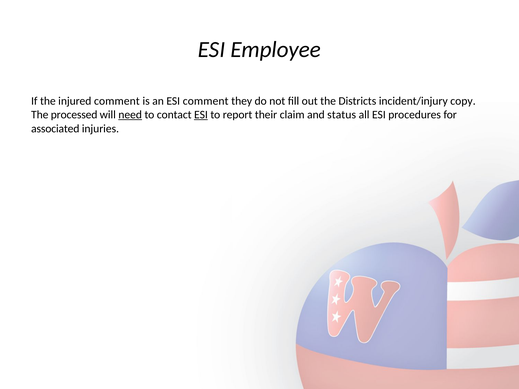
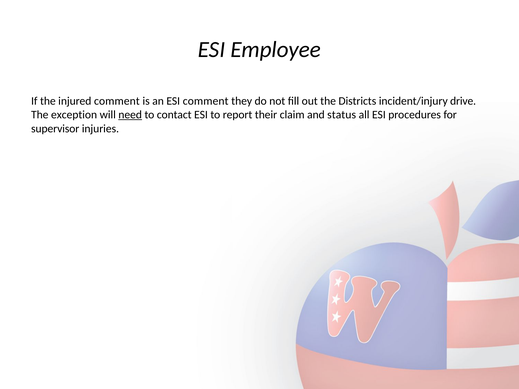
copy: copy -> drive (463, 101)
processed: processed -> exception (74, 115)
ESI underline: present -> none (201, 115)
associated: associated -> supervisor (55, 129)
